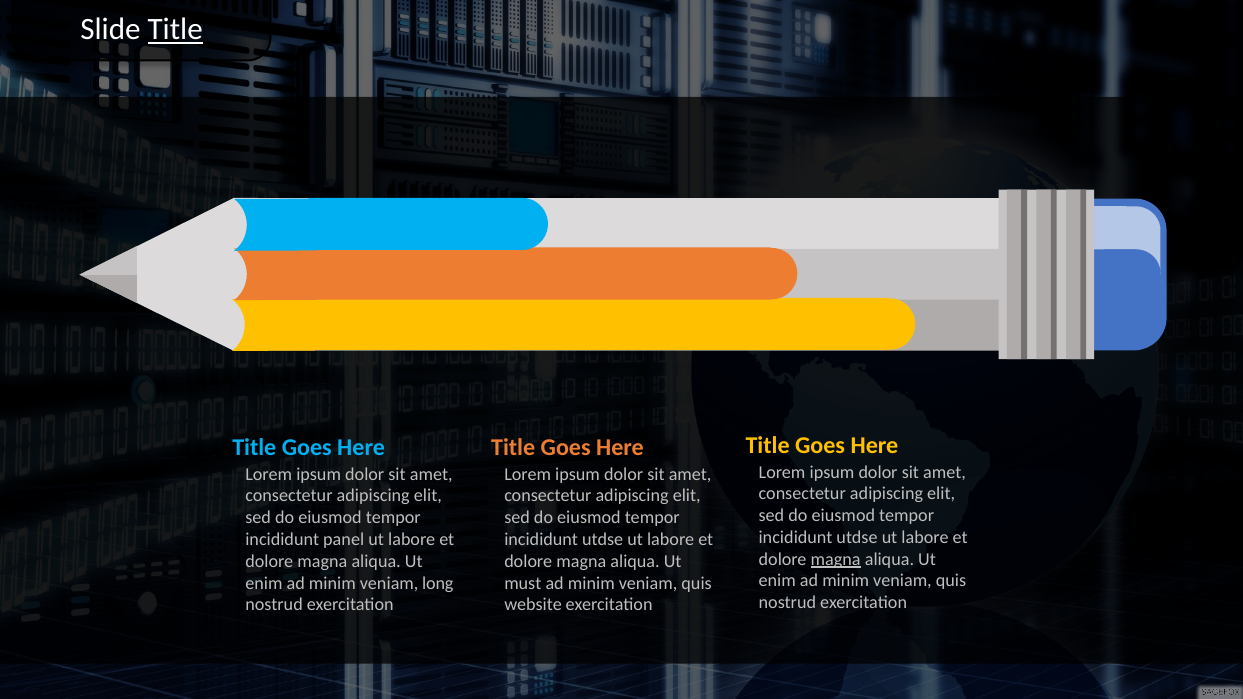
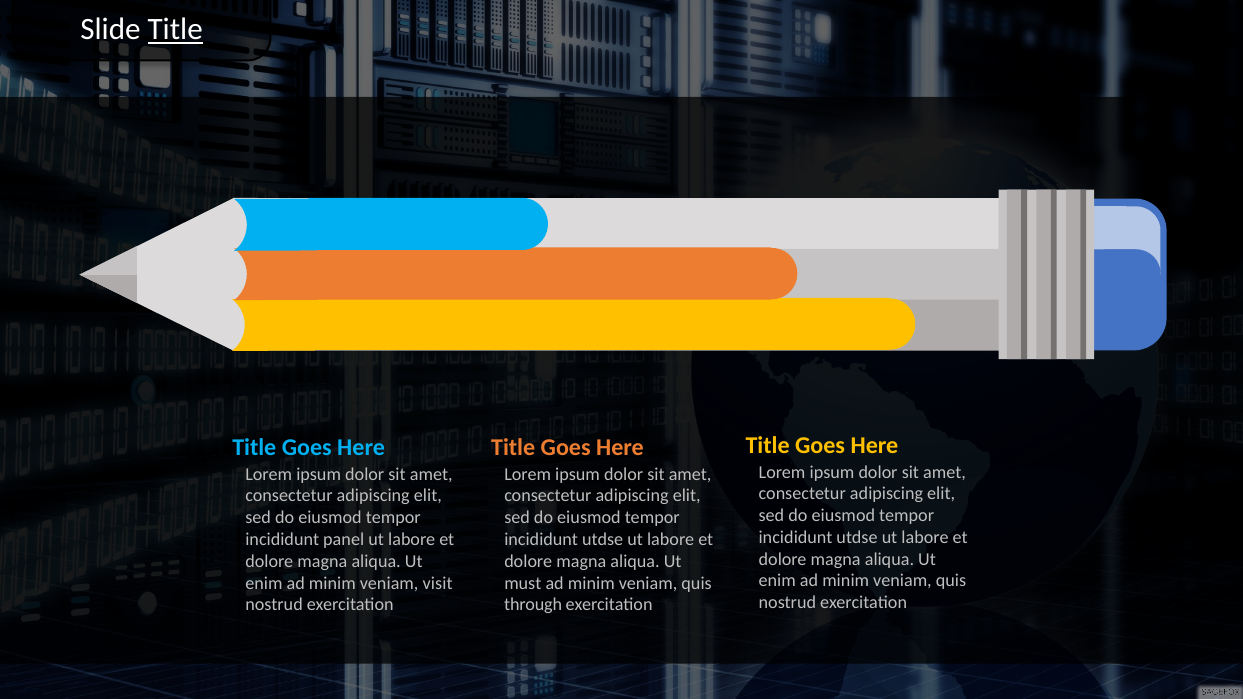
magna underline: present -> none (836, 559)
long: long -> visit (438, 583)
website: website -> through (533, 605)
